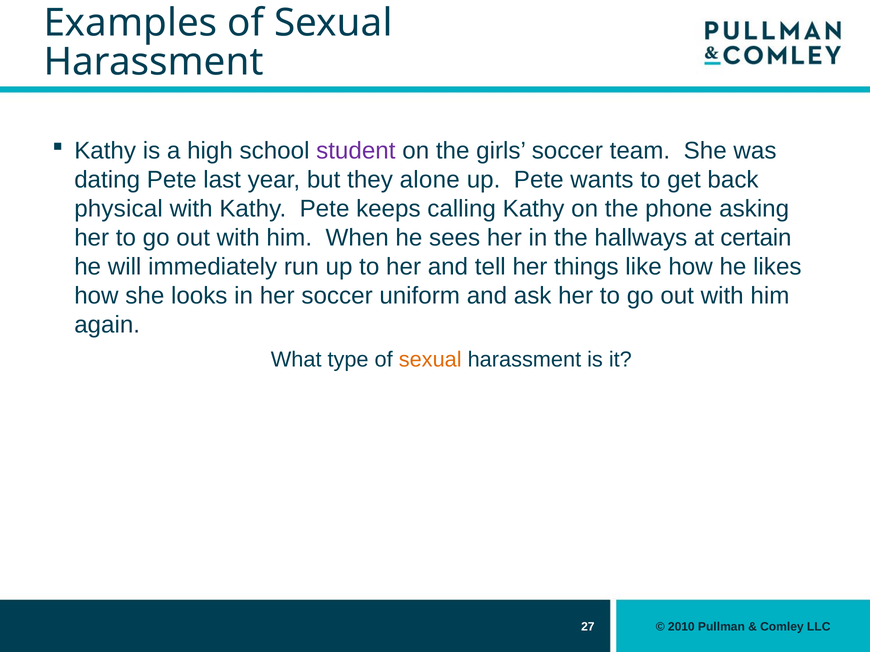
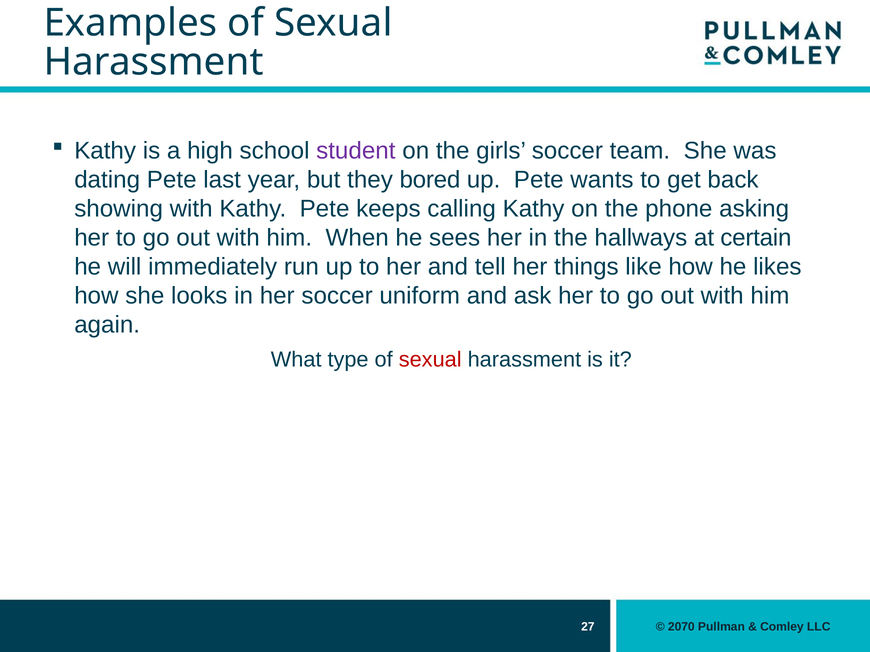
alone: alone -> bored (430, 180)
physical: physical -> showing (119, 209)
sexual colour: orange -> red (430, 360)
2010: 2010 -> 2070 (681, 627)
